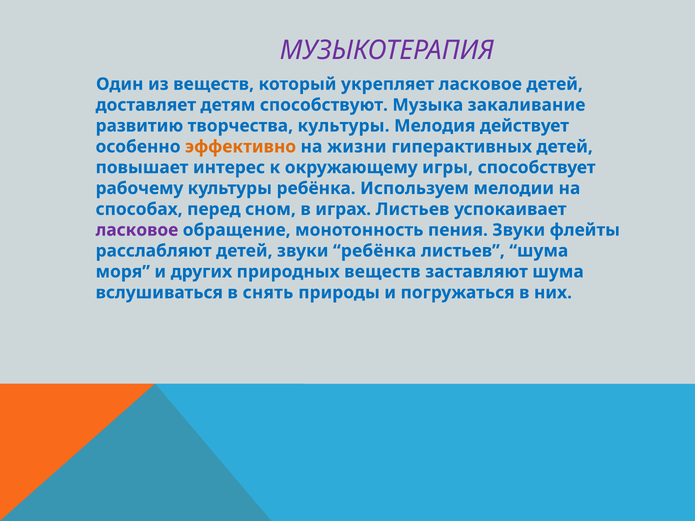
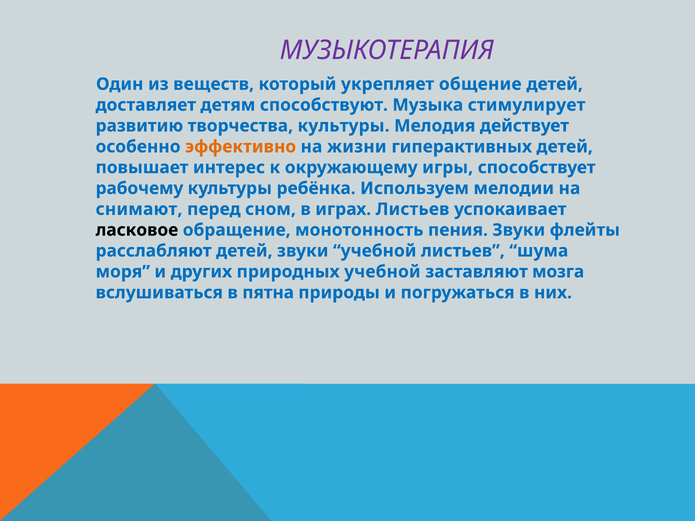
укрепляет ласковое: ласковое -> общение (480, 84)
закаливание: закаливание -> стимулирует (527, 105)
способах: способах -> снимают (139, 209)
ласковое colour: purple -> black (137, 230)
звуки ребёнка: ребёнка -> учебной (375, 251)
природных веществ: веществ -> учебной (382, 272)
заставляют шума: шума -> мозга (558, 272)
снять: снять -> пятна (268, 293)
